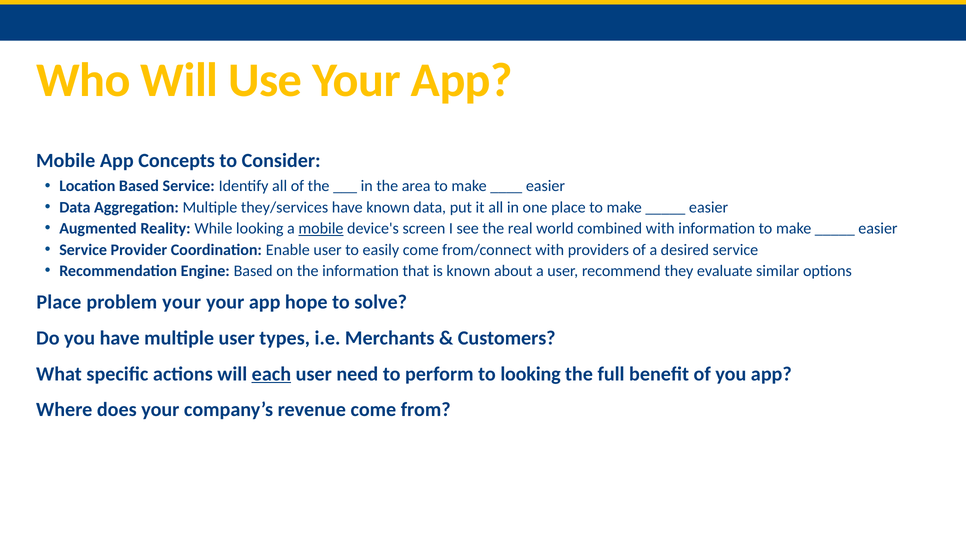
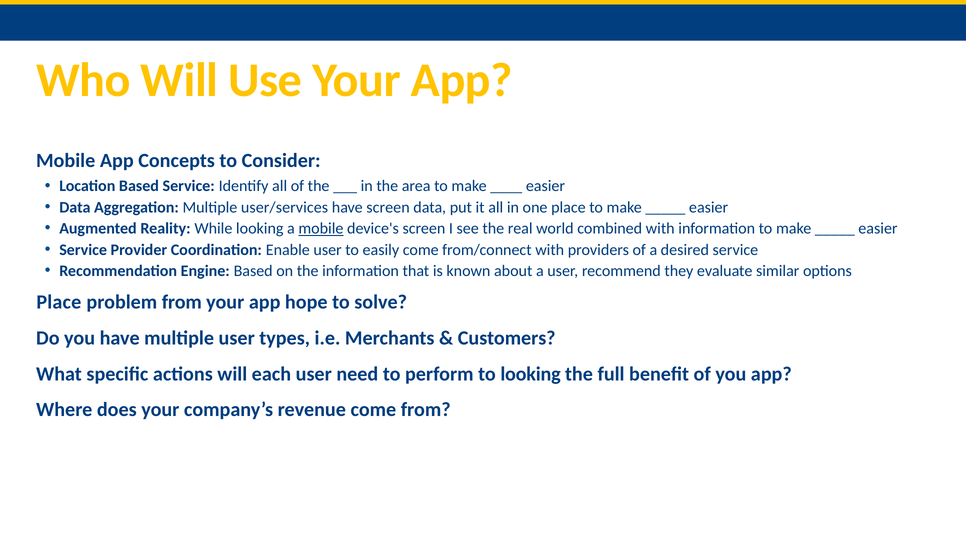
they/services: they/services -> user/services (285, 208)
have known: known -> screen (388, 208)
problem your: your -> from (182, 302)
each underline: present -> none (271, 374)
